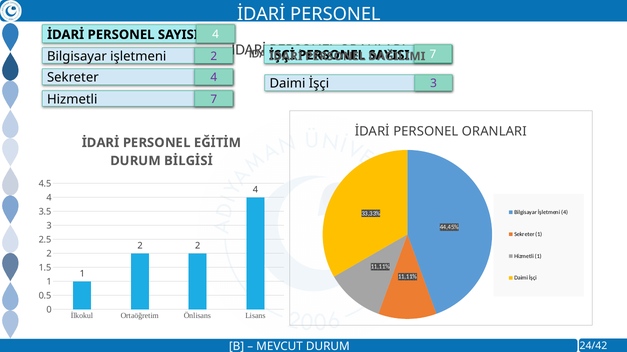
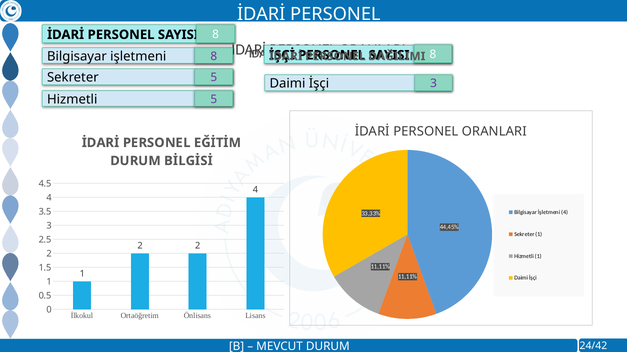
4: 4 -> 8 (216, 35)
işletmeni 2: 2 -> 8 (214, 56)
7: 7 -> 8 (433, 55)
Sekreter 4: 4 -> 5 (214, 78)
Hizmetli 7: 7 -> 5 (214, 99)
